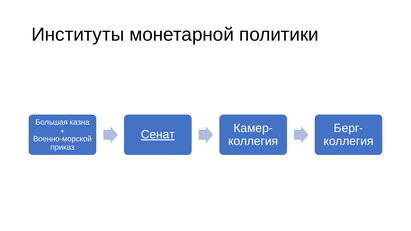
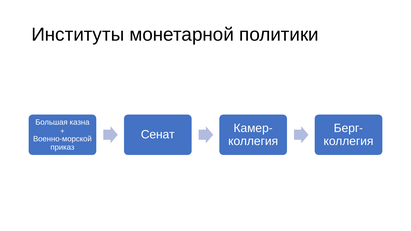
Сенат underline: present -> none (158, 135)
